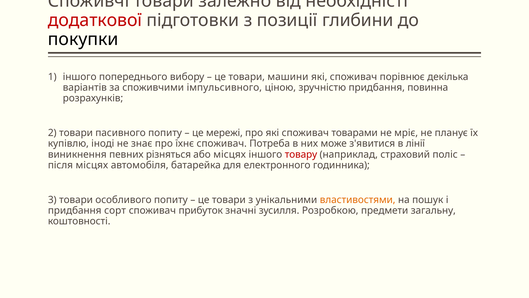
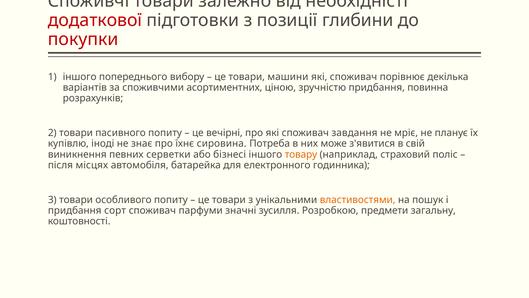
покупки colour: black -> red (83, 39)
імпульсивного: імпульсивного -> асортиментних (224, 87)
мережі: мережі -> вечірні (224, 133)
товарами: товарами -> завдання (354, 133)
їхнє споживач: споживач -> сировина (222, 143)
лінії: лінії -> свій (415, 143)
різняться: різняться -> серветки (168, 154)
або місцях: місцях -> бізнесі (230, 154)
товару colour: red -> orange (301, 154)
прибуток: прибуток -> парфуми (201, 210)
